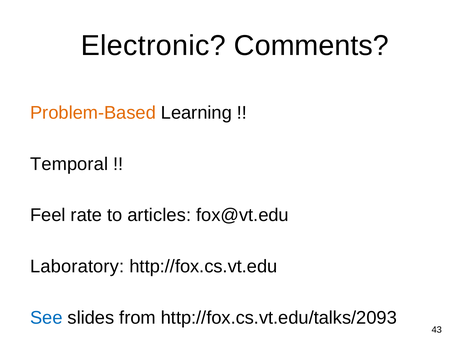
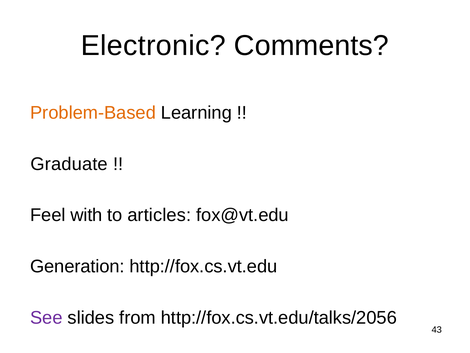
Temporal: Temporal -> Graduate (69, 164)
rate: rate -> with (86, 215)
Laboratory: Laboratory -> Generation (77, 266)
See colour: blue -> purple (46, 317)
http://fox.cs.vt.edu/talks/2093: http://fox.cs.vt.edu/talks/2093 -> http://fox.cs.vt.edu/talks/2056 (279, 317)
